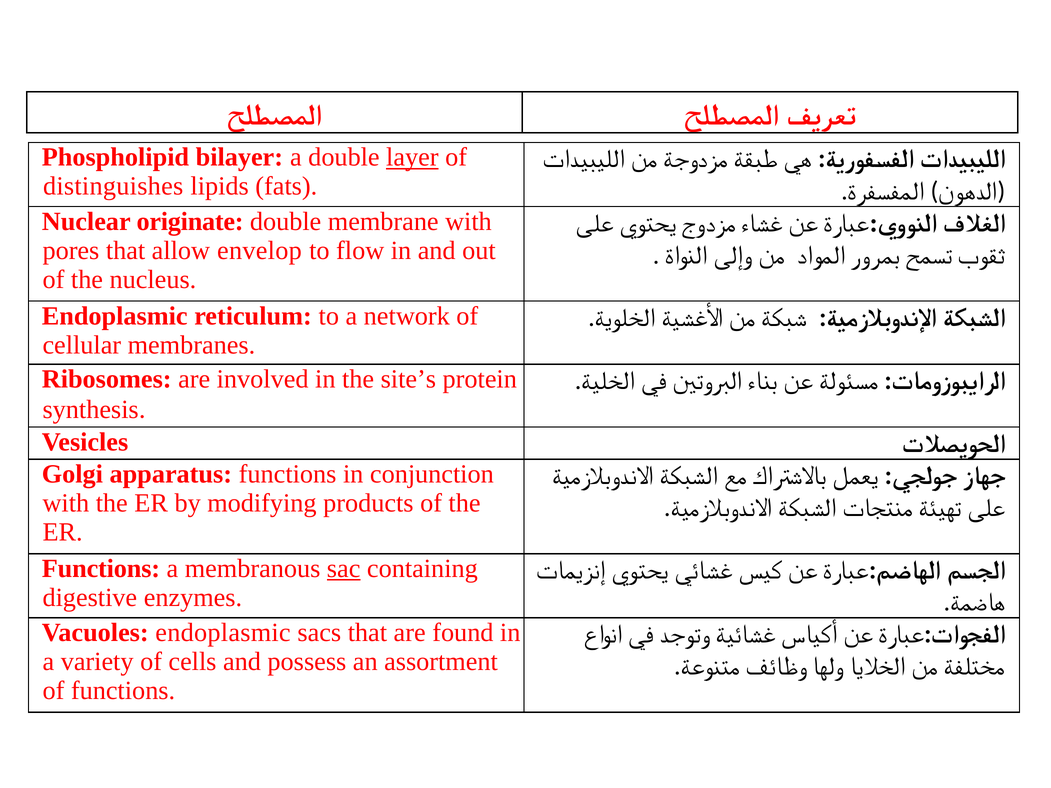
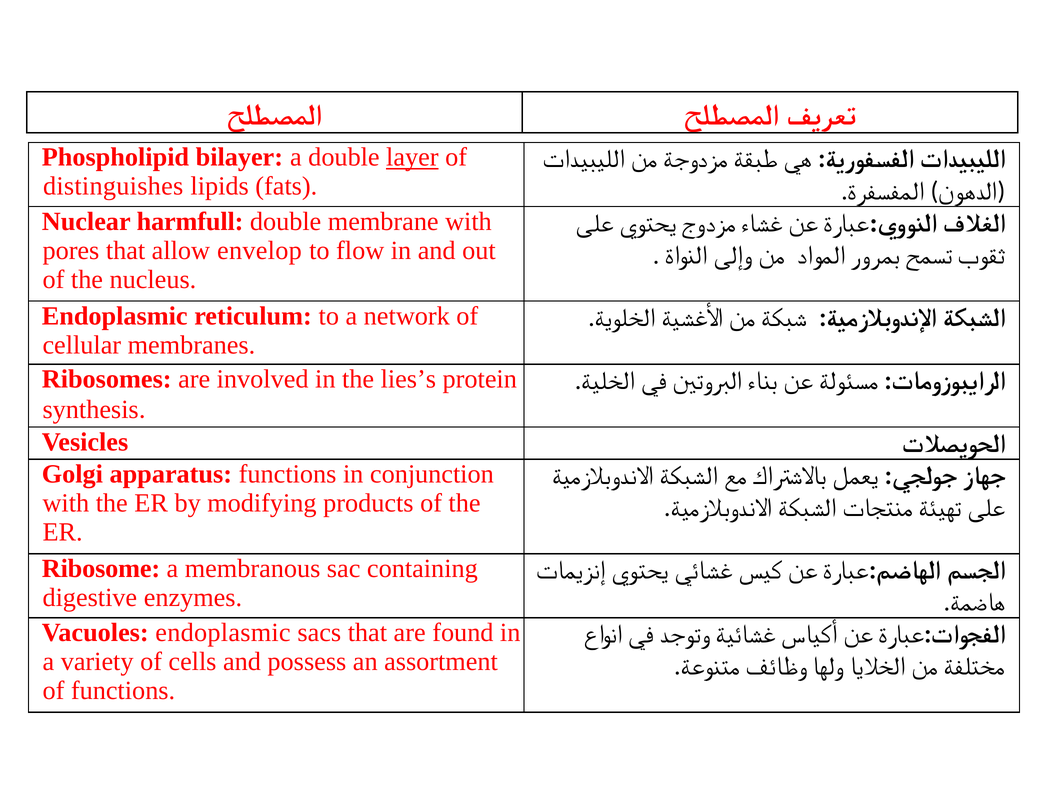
originate: originate -> harmfull (190, 221)
site’s: site’s -> lies’s (408, 379)
Functions: Functions -> Ribosome (101, 569)
sac underline: present -> none (344, 569)
